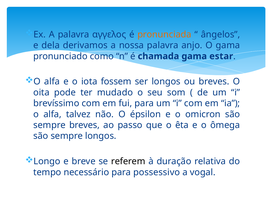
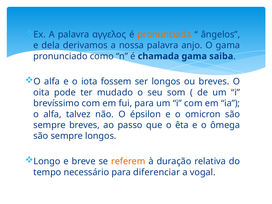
estar: estar -> saiba (221, 56)
referem colour: black -> orange (128, 161)
possessivo: possessivo -> diferenciar (157, 172)
